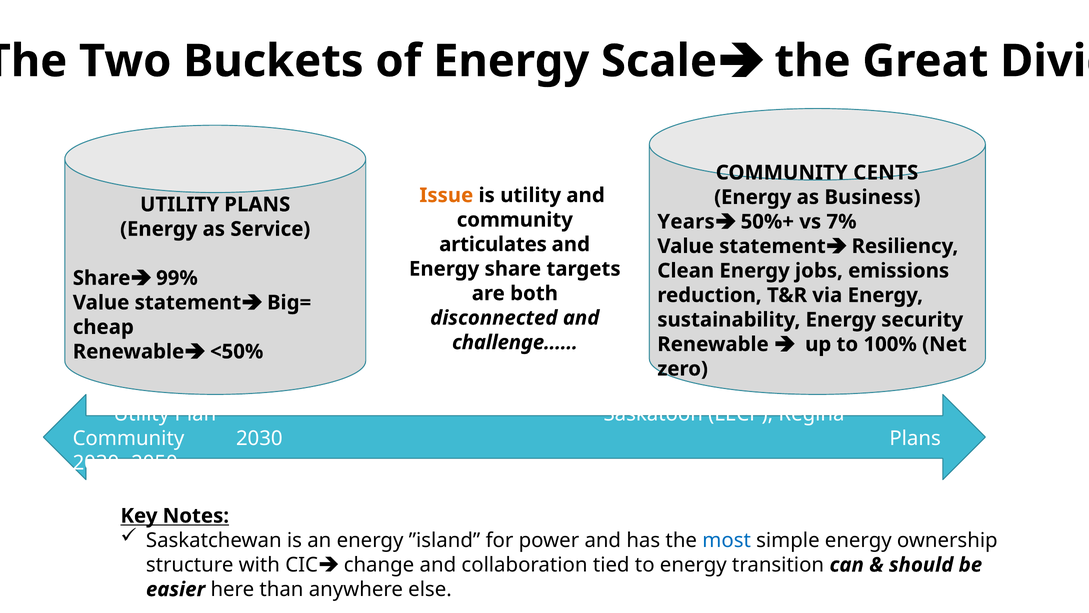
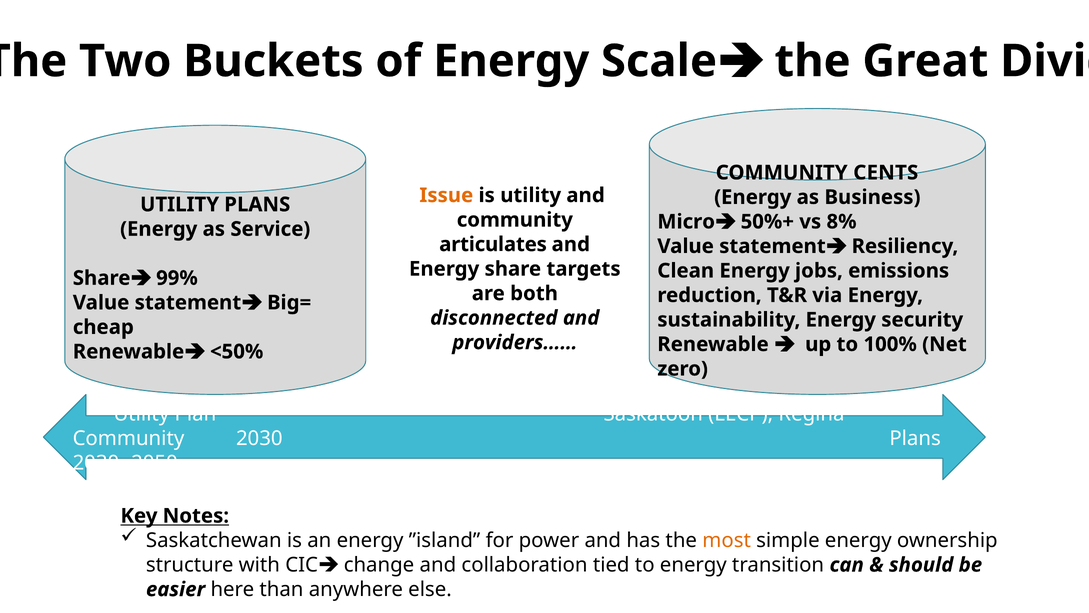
Years: Years -> Micro (686, 222)
7%: 7% -> 8% (842, 222)
challenge……: challenge…… -> providers…… (515, 342)
most colour: blue -> orange (727, 540)
